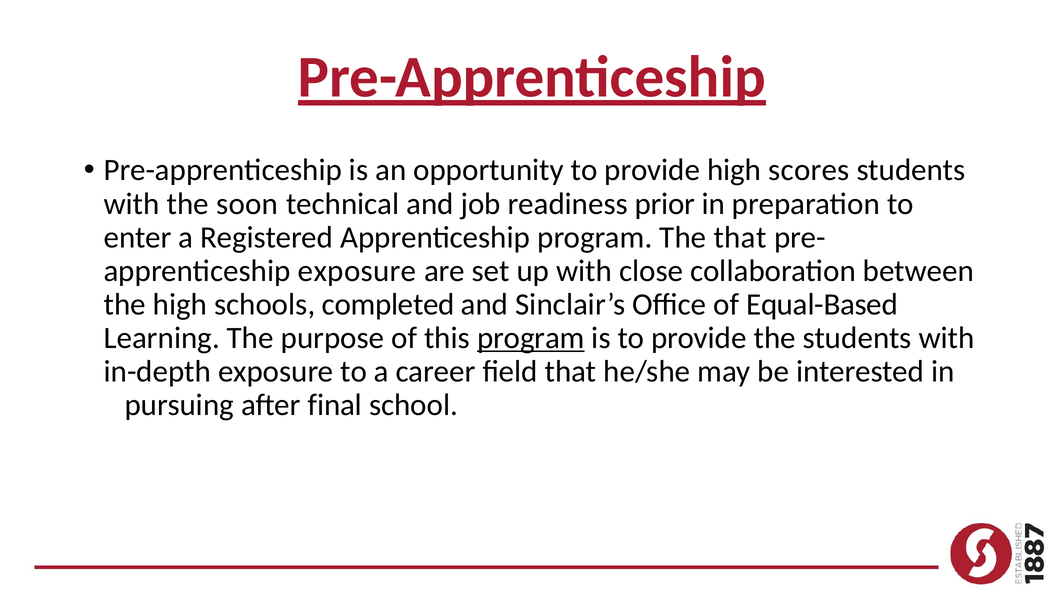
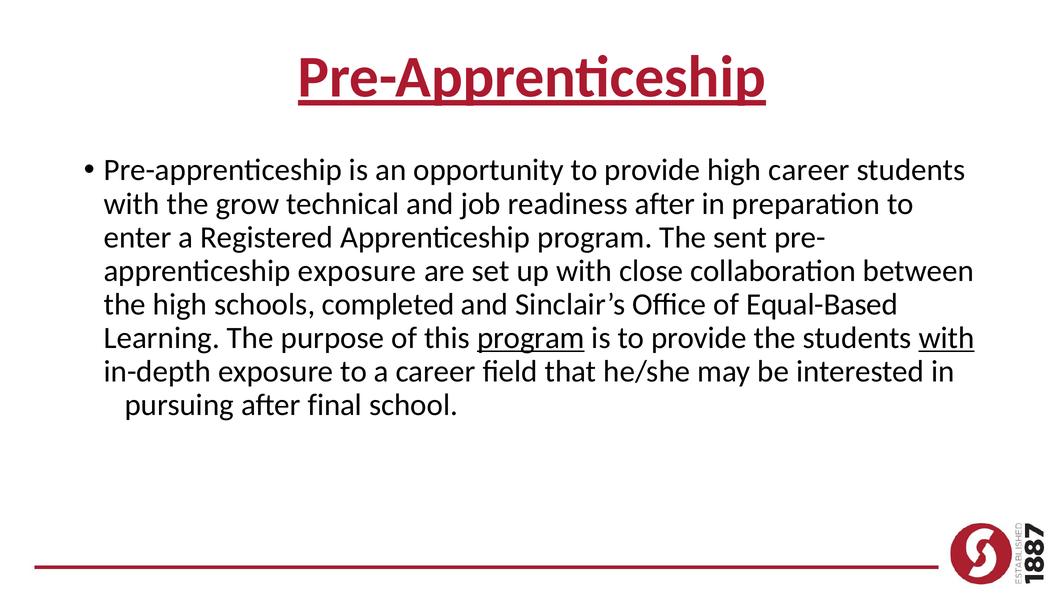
high scores: scores -> career (809, 170)
soon: soon -> grow (247, 204)
readiness prior: prior -> after (665, 204)
The that: that -> sent (740, 237)
with underline: none -> present (947, 338)
